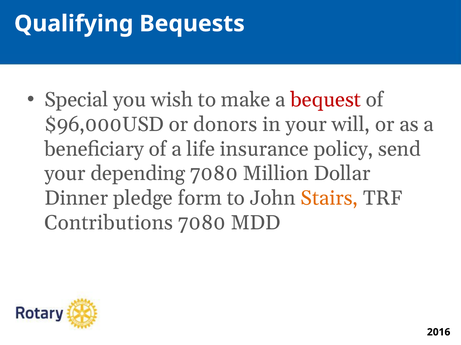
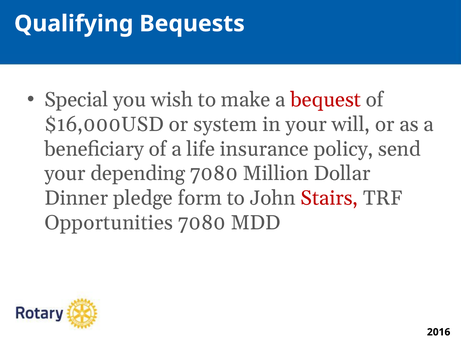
$96,000USD: $96,000USD -> $16,000USD (104, 125)
donors: donors -> system (225, 125)
Stairs colour: orange -> red (329, 198)
Contributions: Contributions -> Opportunities (109, 223)
